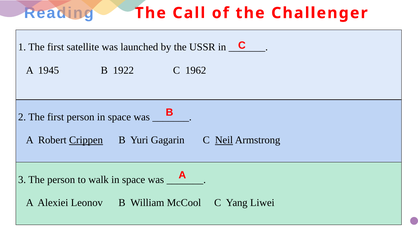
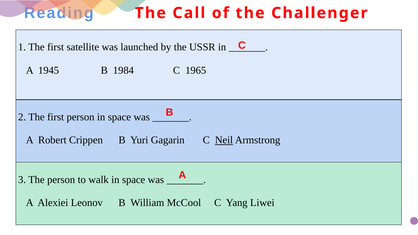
1922: 1922 -> 1984 (123, 70)
1962: 1962 -> 1965 (196, 70)
Crippen underline: present -> none (86, 140)
